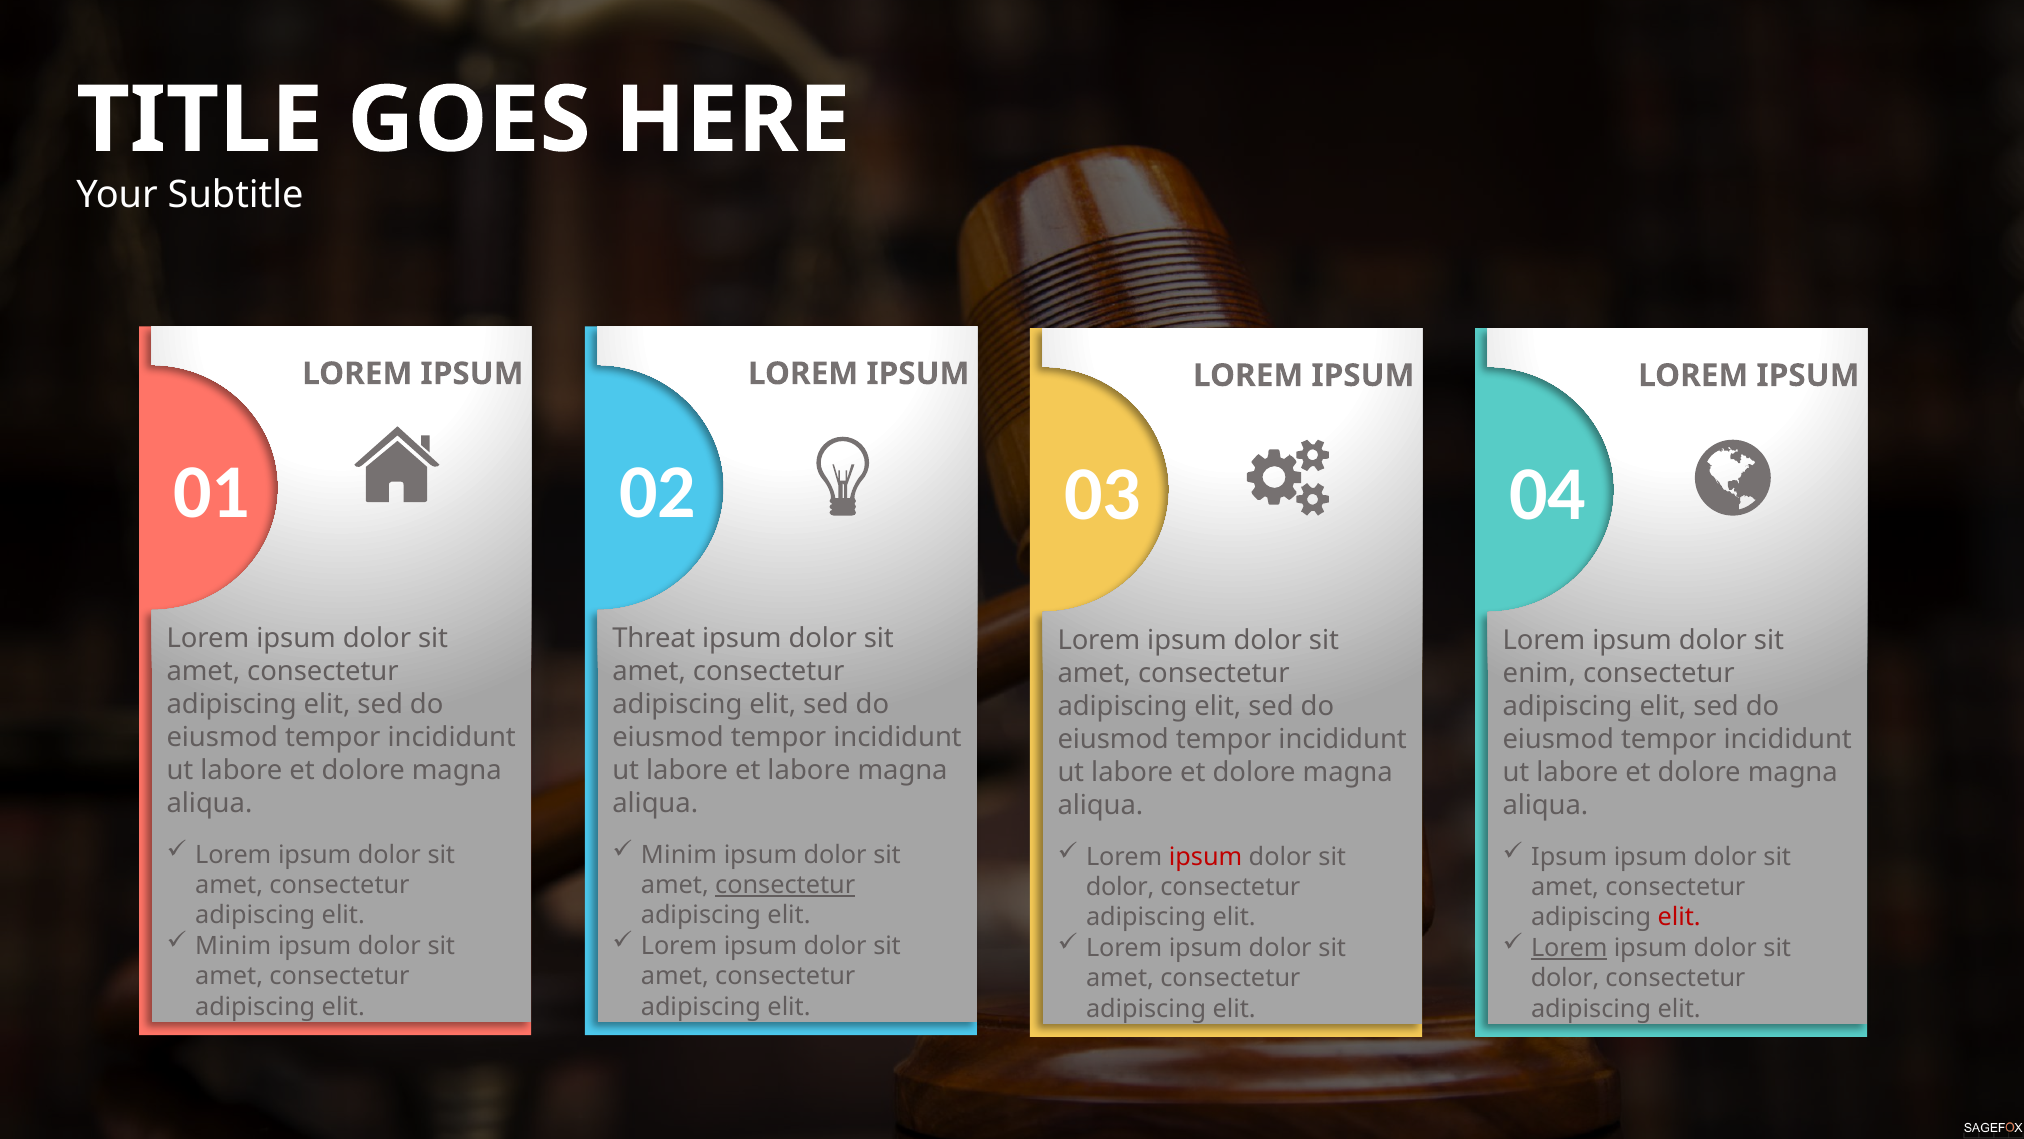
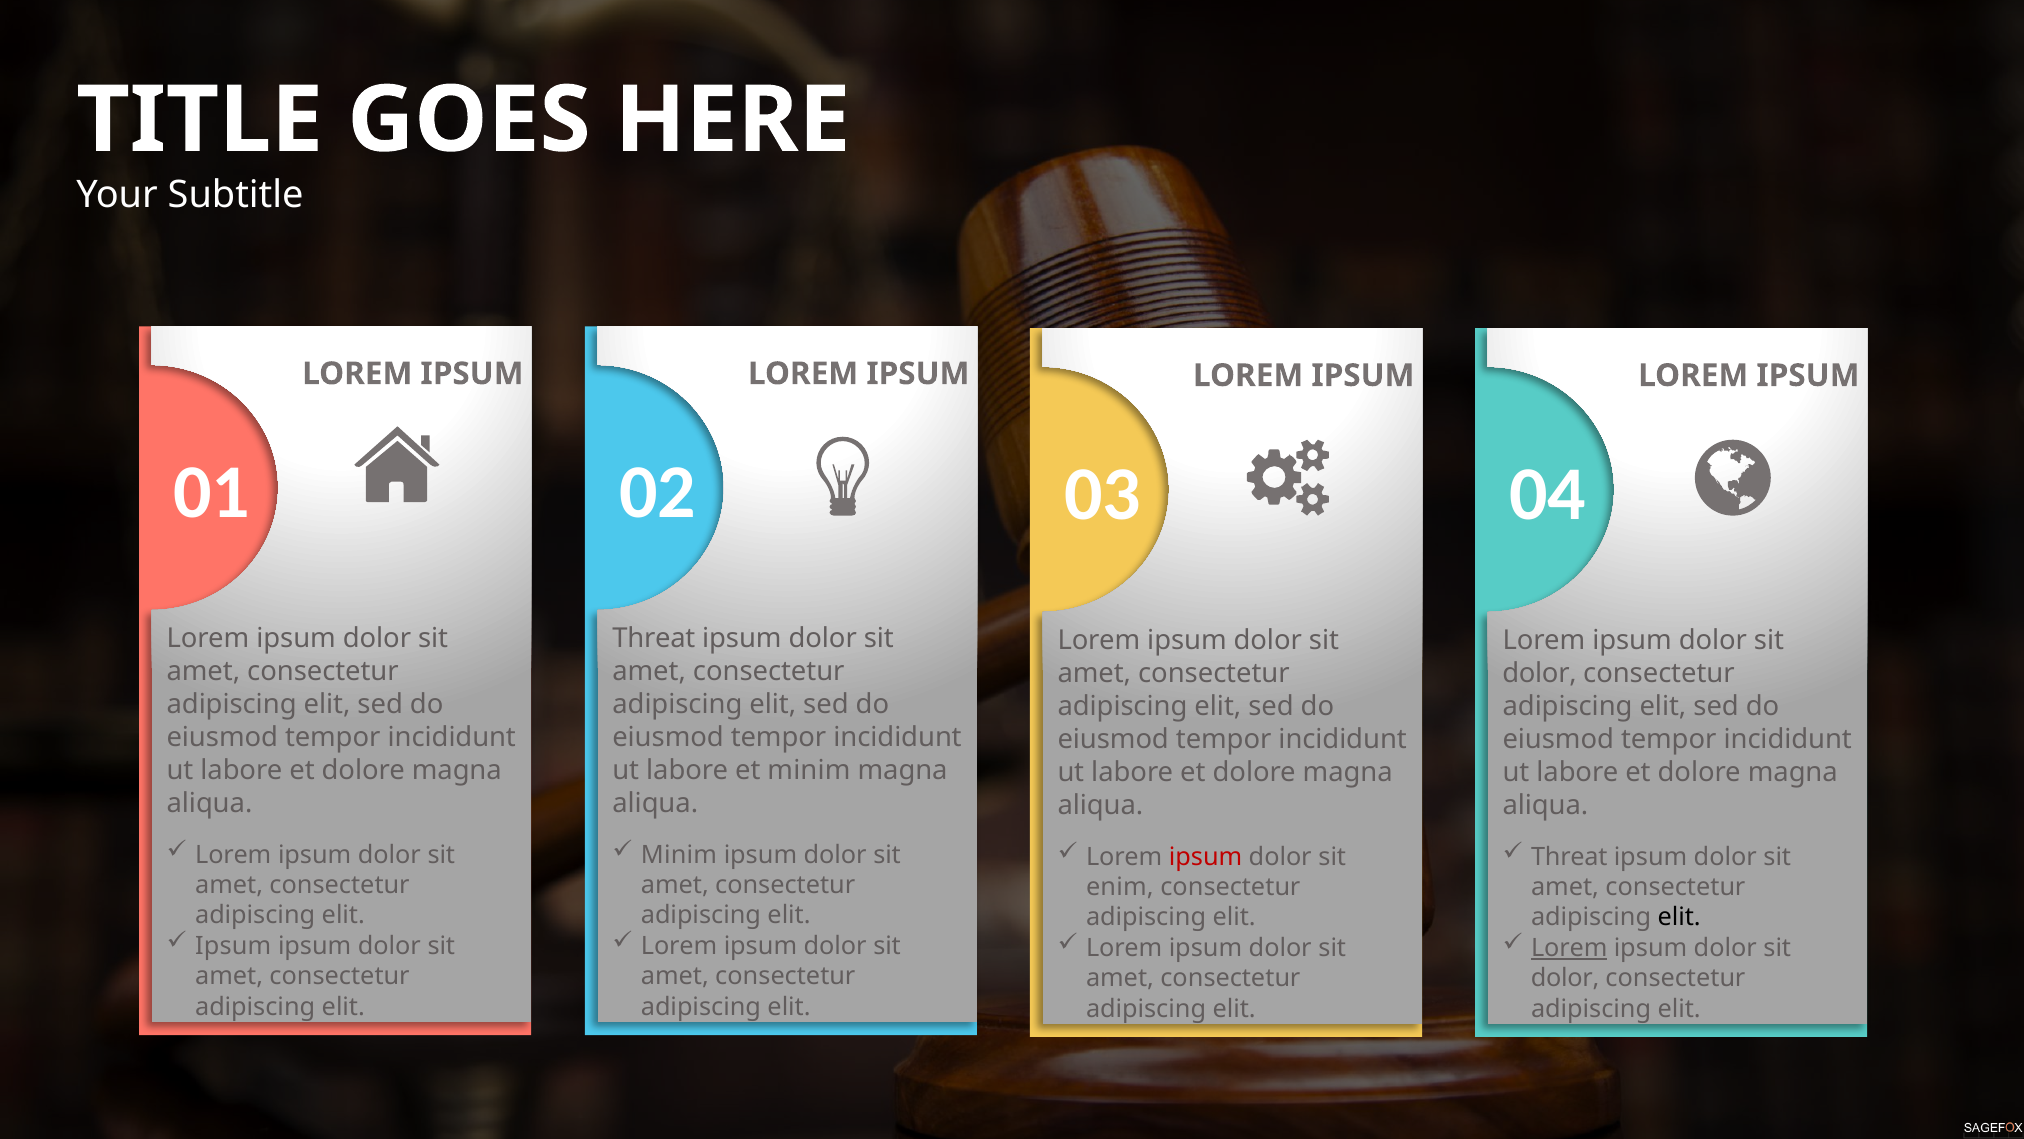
enim: enim -> dolor (1539, 673)
et labore: labore -> minim (809, 770)
Ipsum: Ipsum -> Threat (1569, 856)
consectetur underline: present -> none (785, 885)
dolor: dolor -> enim (1120, 887)
elit colour: red -> black (1679, 917)
Minim: Minim -> Ipsum (233, 946)
